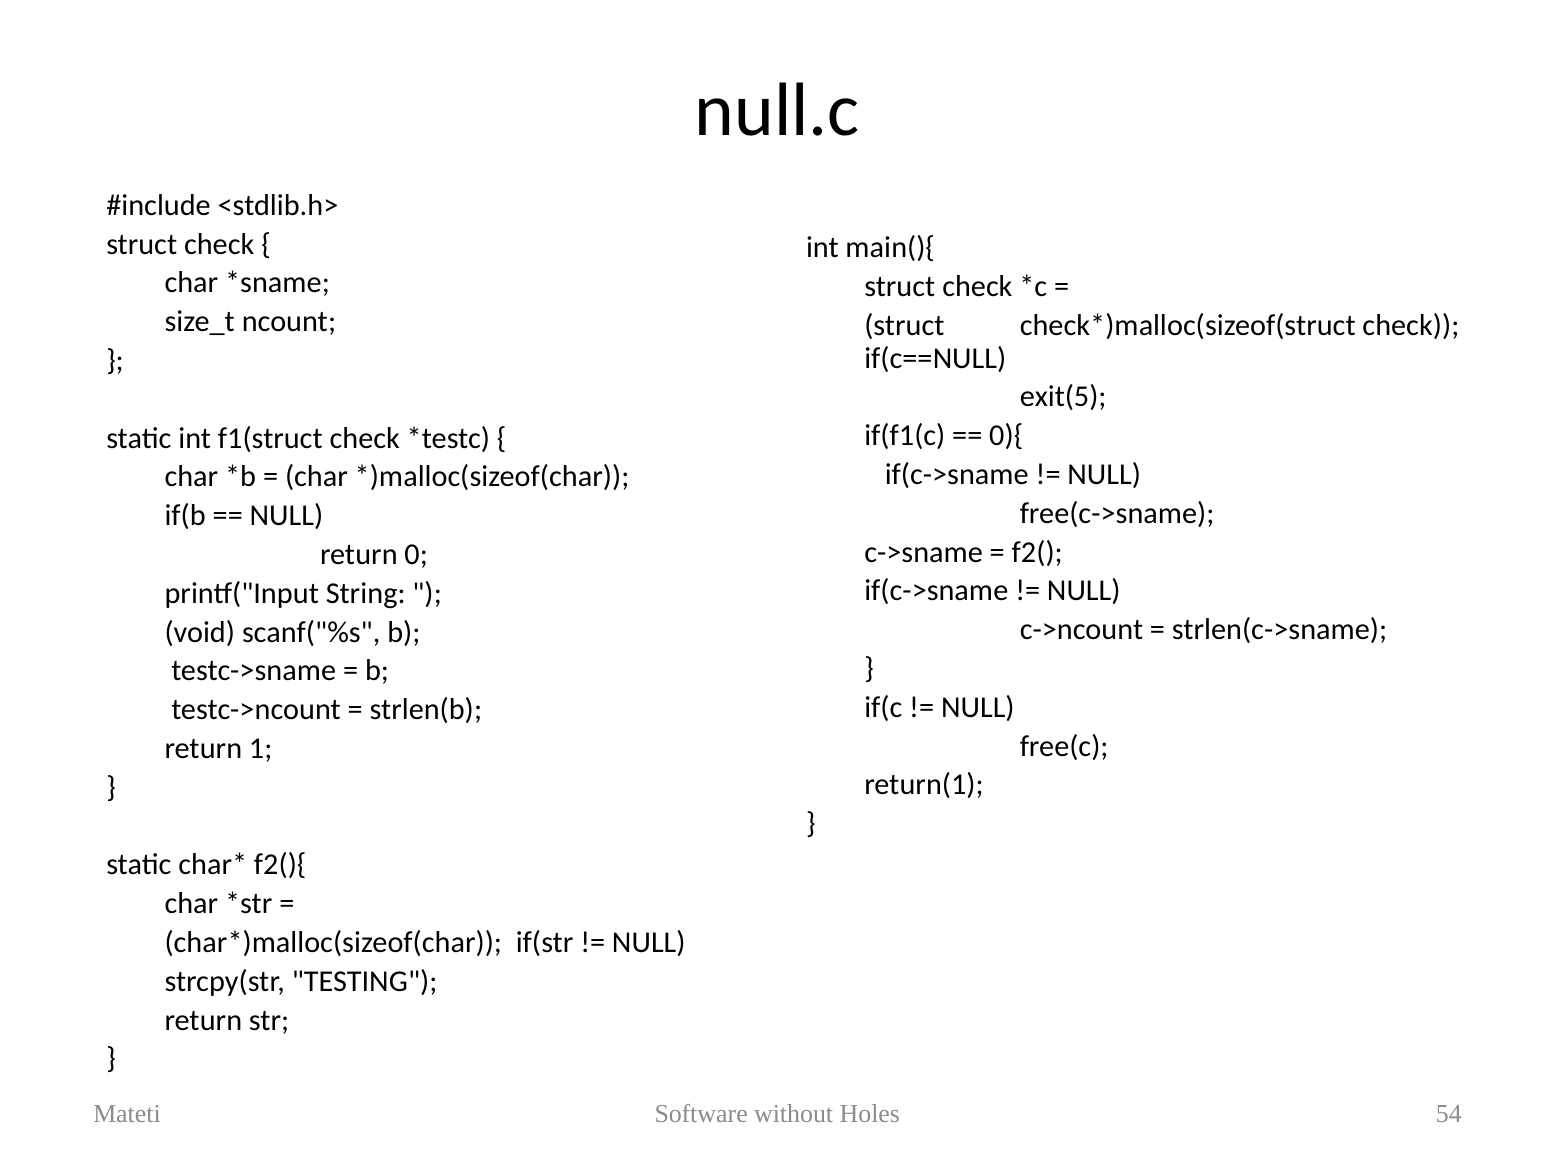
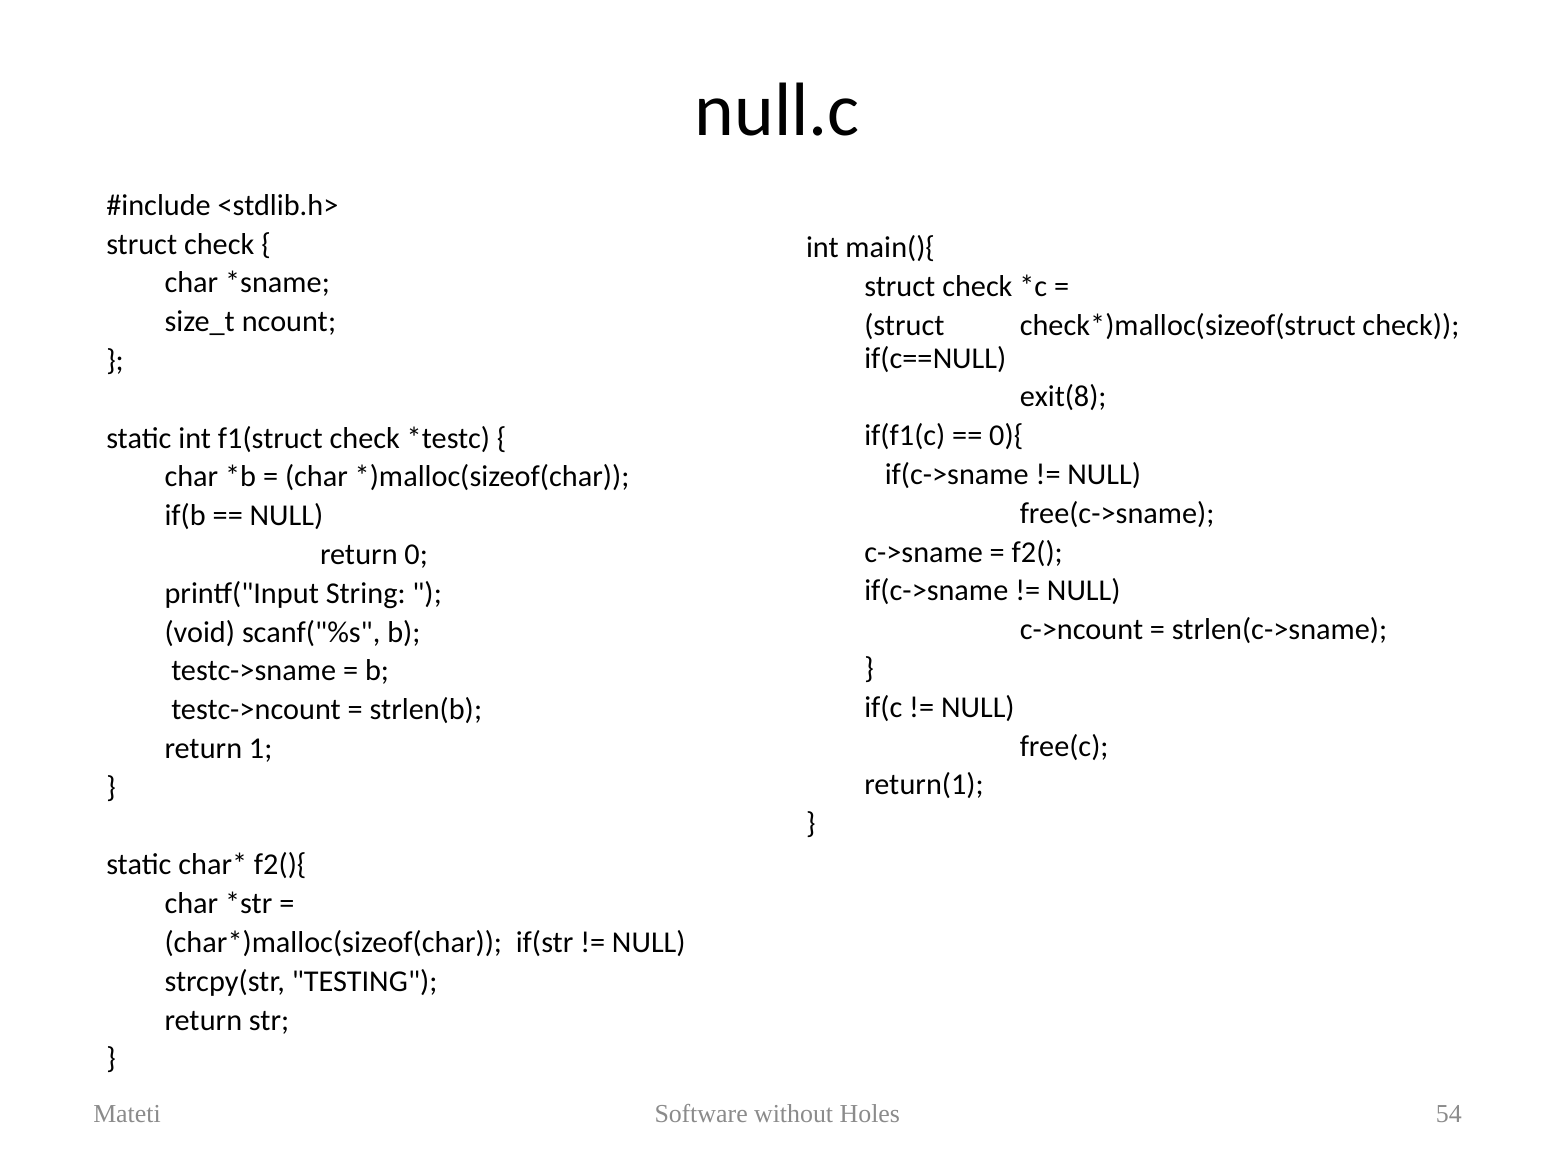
exit(5: exit(5 -> exit(8 (1063, 397)
